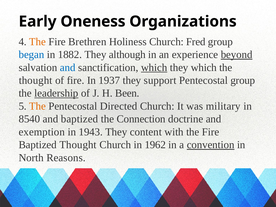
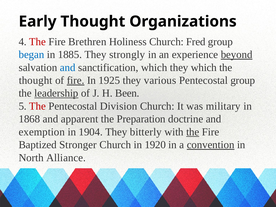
Early Oneness: Oneness -> Thought (93, 21)
The colour: orange -> red (37, 42)
1882: 1882 -> 1885 (70, 55)
although: although -> strongly (127, 55)
which underline: present -> none (154, 67)
fire underline: none -> present (76, 80)
1937: 1937 -> 1925 (109, 80)
support: support -> various (160, 80)
The colour: orange -> red (37, 106)
Directed: Directed -> Division (119, 106)
8540: 8540 -> 1868 (29, 119)
and baptized: baptized -> apparent (80, 119)
Connection: Connection -> Preparation (141, 119)
1943: 1943 -> 1904 (91, 132)
content: content -> bitterly (146, 132)
the underline: none -> present (193, 132)
Baptized Thought: Thought -> Stronger (78, 145)
1962: 1962 -> 1920 (155, 145)
Reasons: Reasons -> Alliance (66, 158)
